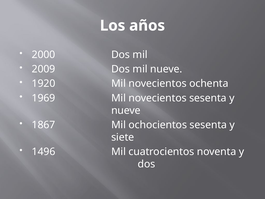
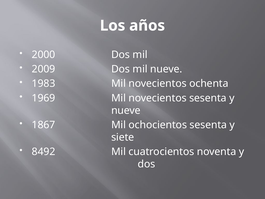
1920: 1920 -> 1983 (44, 83)
1496: 1496 -> 8492 (44, 152)
